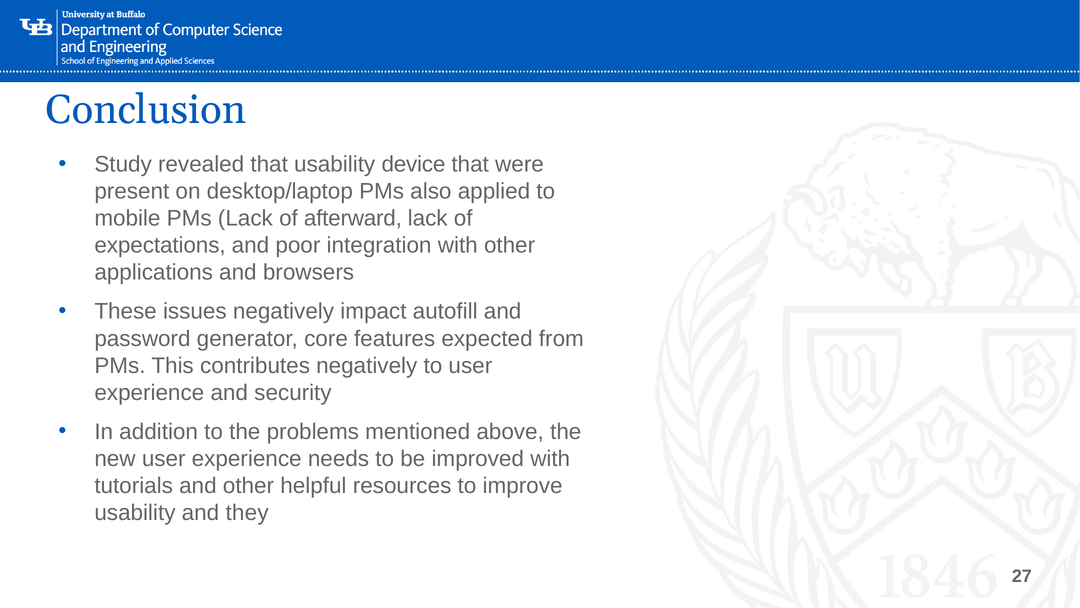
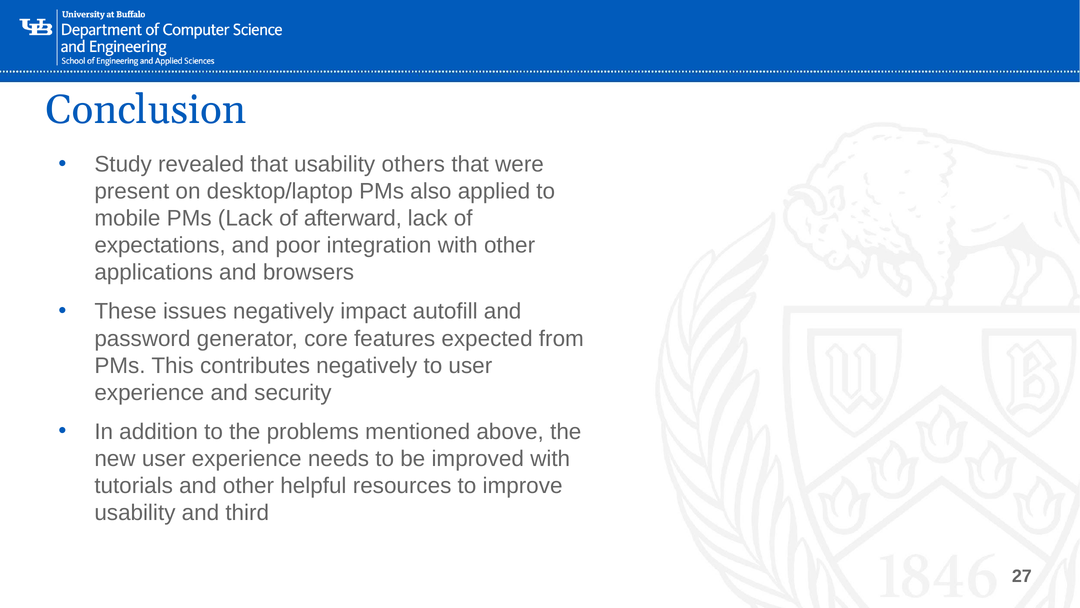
device: device -> others (413, 164)
they: they -> third (247, 512)
